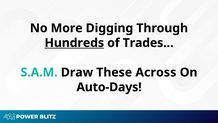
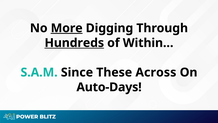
More underline: none -> present (67, 28)
Trades…: Trades… -> Within… (148, 43)
Draw: Draw -> Since (77, 72)
